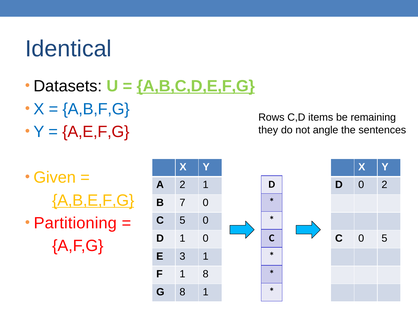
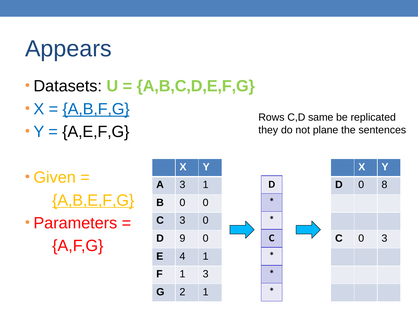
Identical: Identical -> Appears (68, 49)
A,B,C,D,E,F,G underline: present -> none (196, 86)
A,B,F,G underline: none -> present (96, 109)
items: items -> same (321, 117)
remaining: remaining -> replicated (373, 117)
A,E,F,G colour: red -> black (96, 132)
angle: angle -> plane (326, 130)
A 2: 2 -> 3 (182, 184)
0 2: 2 -> 8 (384, 184)
B 7: 7 -> 0 (182, 202)
C 5: 5 -> 3 (182, 220)
Partitioning: Partitioning -> Parameters (75, 223)
D 1: 1 -> 9 (182, 238)
0 5: 5 -> 3 (384, 238)
3: 3 -> 4 (182, 256)
1 8: 8 -> 3 (206, 274)
G 8: 8 -> 2 (182, 291)
